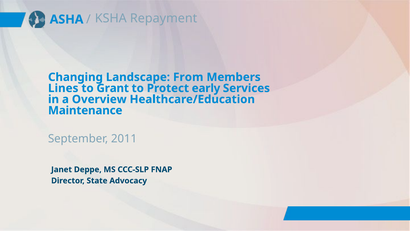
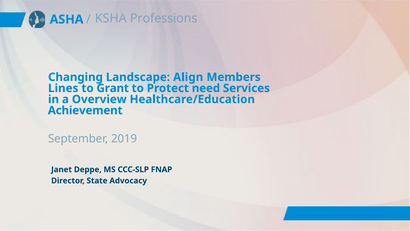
Repayment: Repayment -> Professions (164, 18)
From: From -> Align (188, 77)
early: early -> need (206, 88)
Maintenance: Maintenance -> Achievement (85, 110)
2011: 2011 -> 2019 (124, 138)
